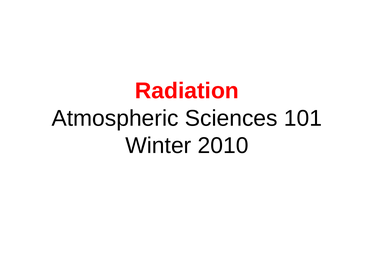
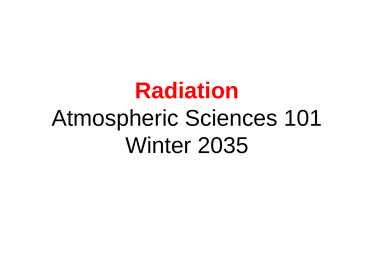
2010: 2010 -> 2035 (223, 146)
